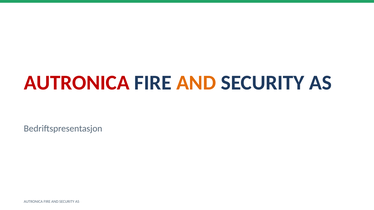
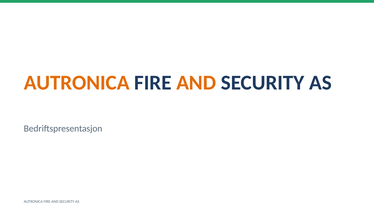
AUTRONICA colour: red -> orange (77, 83)
